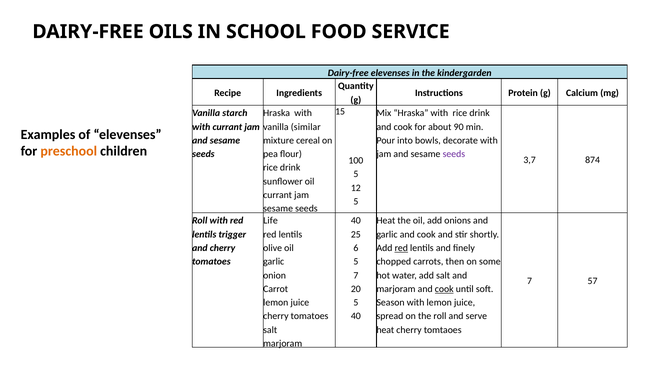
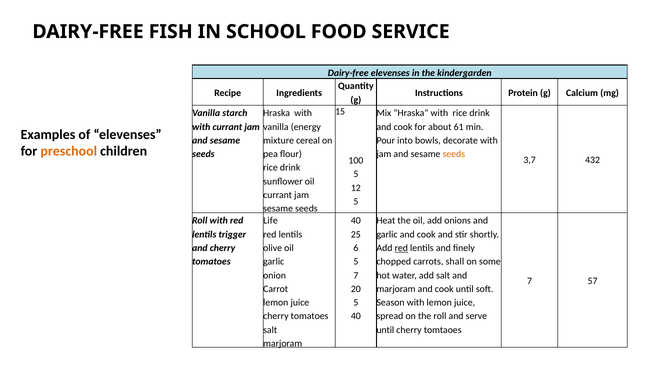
OILS: OILS -> FISH (171, 32)
similar: similar -> energy (306, 127)
90: 90 -> 61 (459, 127)
seeds colour: purple -> orange (454, 154)
874: 874 -> 432 (593, 160)
then: then -> shall (455, 261)
cook underline: present -> none (444, 289)
heat: heat -> until (385, 330)
